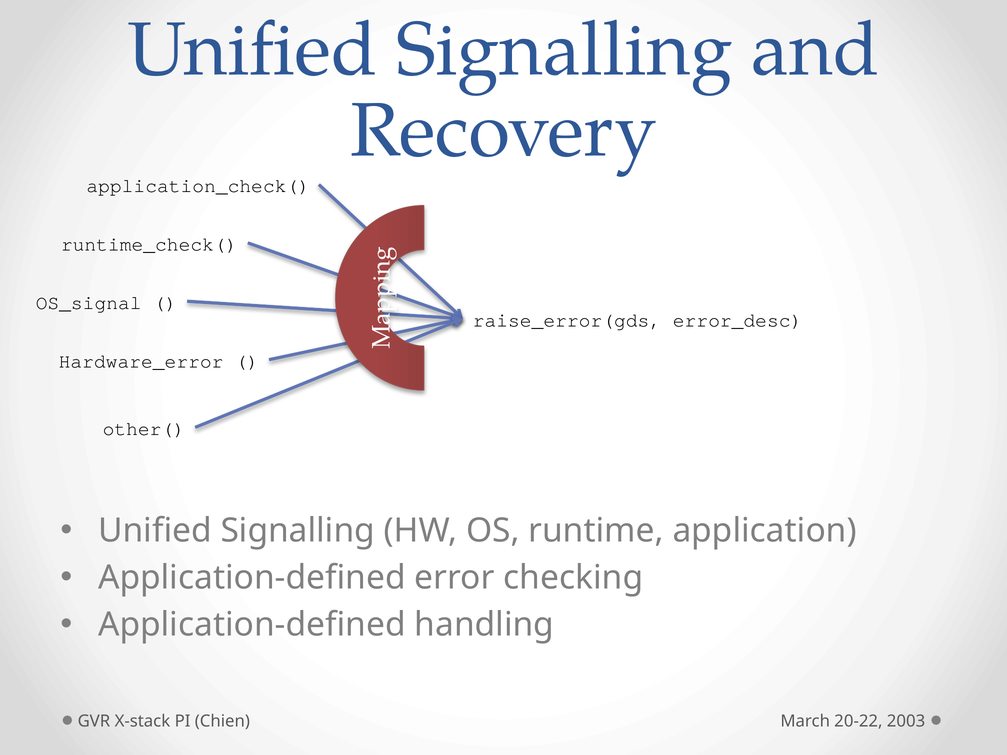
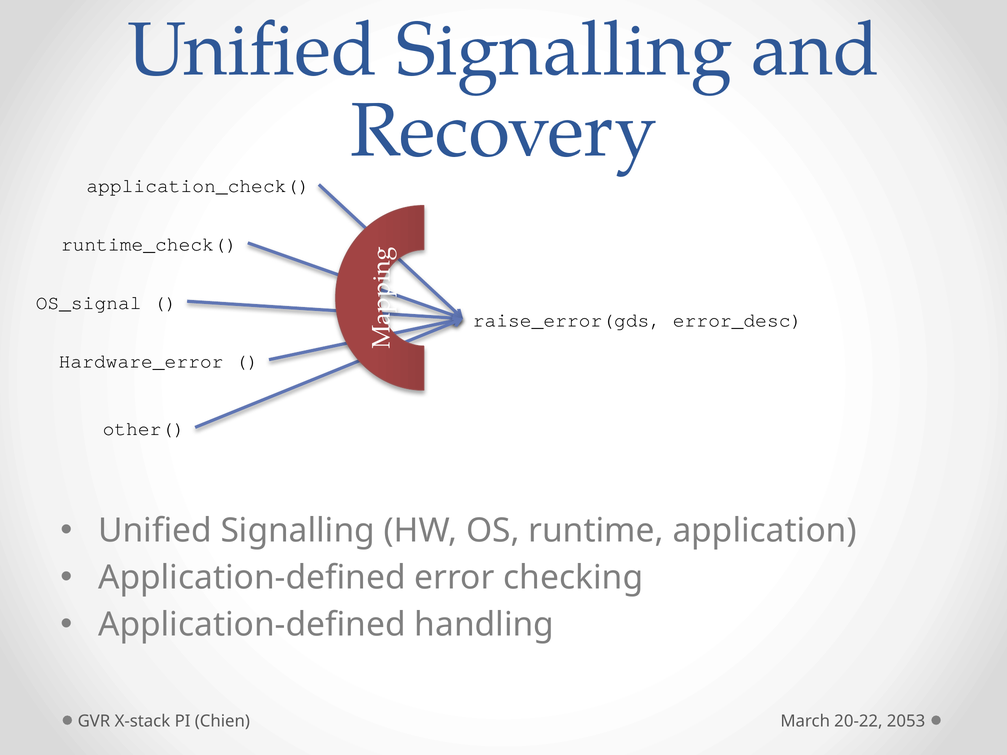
2003: 2003 -> 2053 (906, 721)
